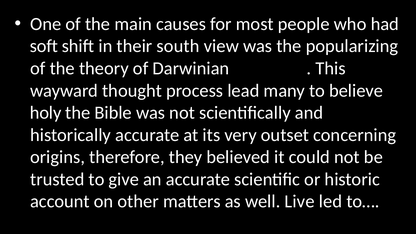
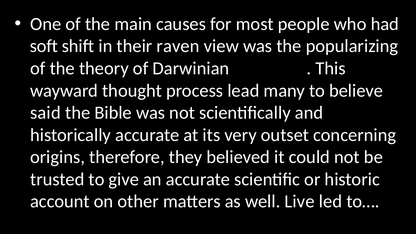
south: south -> raven (178, 46)
holy: holy -> said (45, 113)
